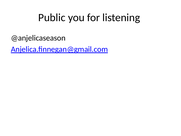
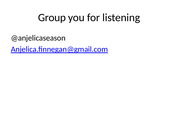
Public: Public -> Group (52, 18)
